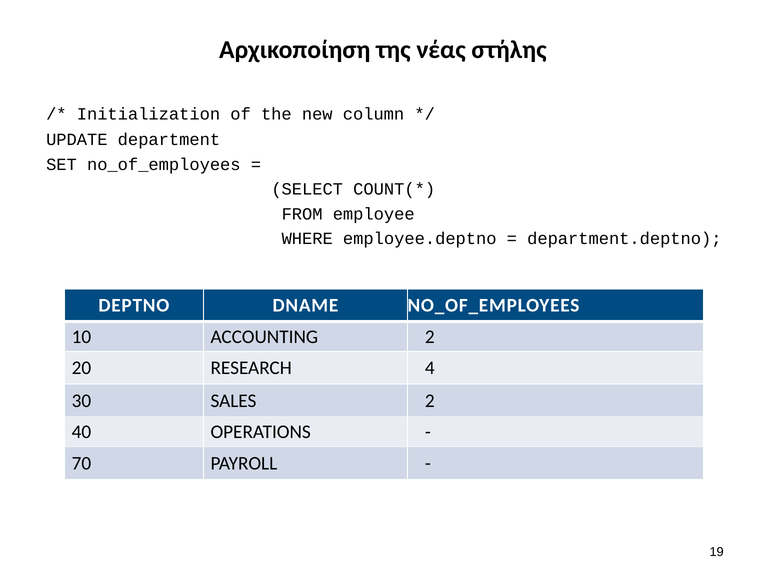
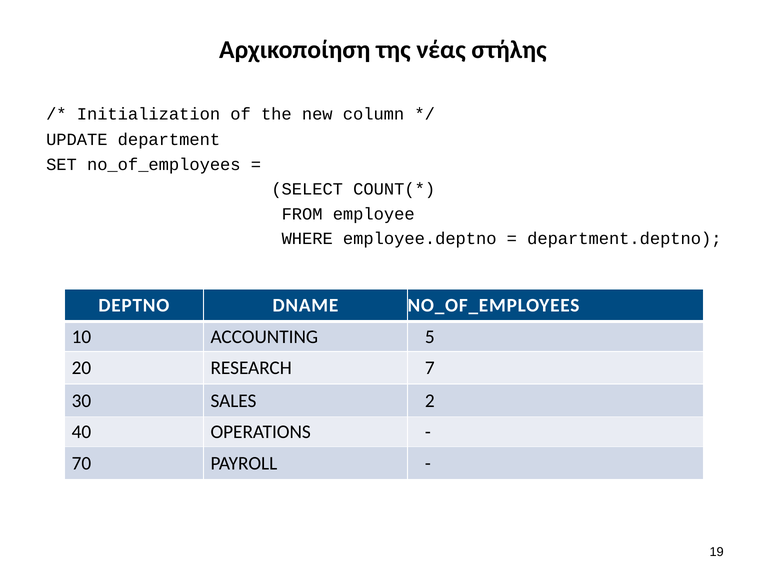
ACCOUNTING 2: 2 -> 5 (430, 337)
4: 4 -> 7 (430, 368)
